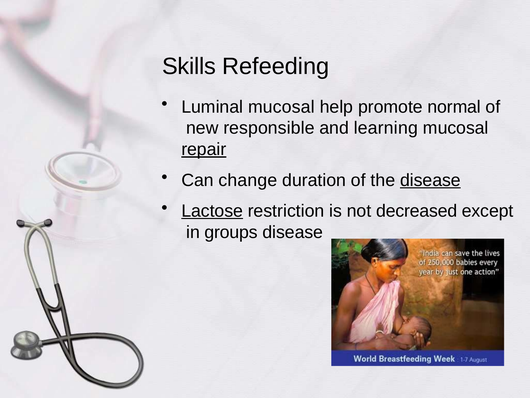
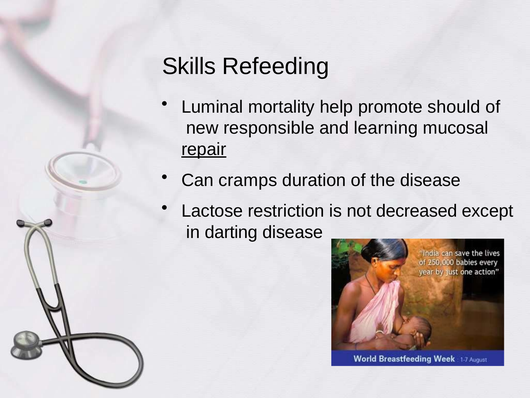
Luminal mucosal: mucosal -> mortality (281, 107)
normal: normal -> should (454, 107)
change: change -> cramps (248, 180)
disease underline: present -> none (430, 180)
Lactose underline: present -> none (212, 211)
groups: groups -> darting (231, 232)
